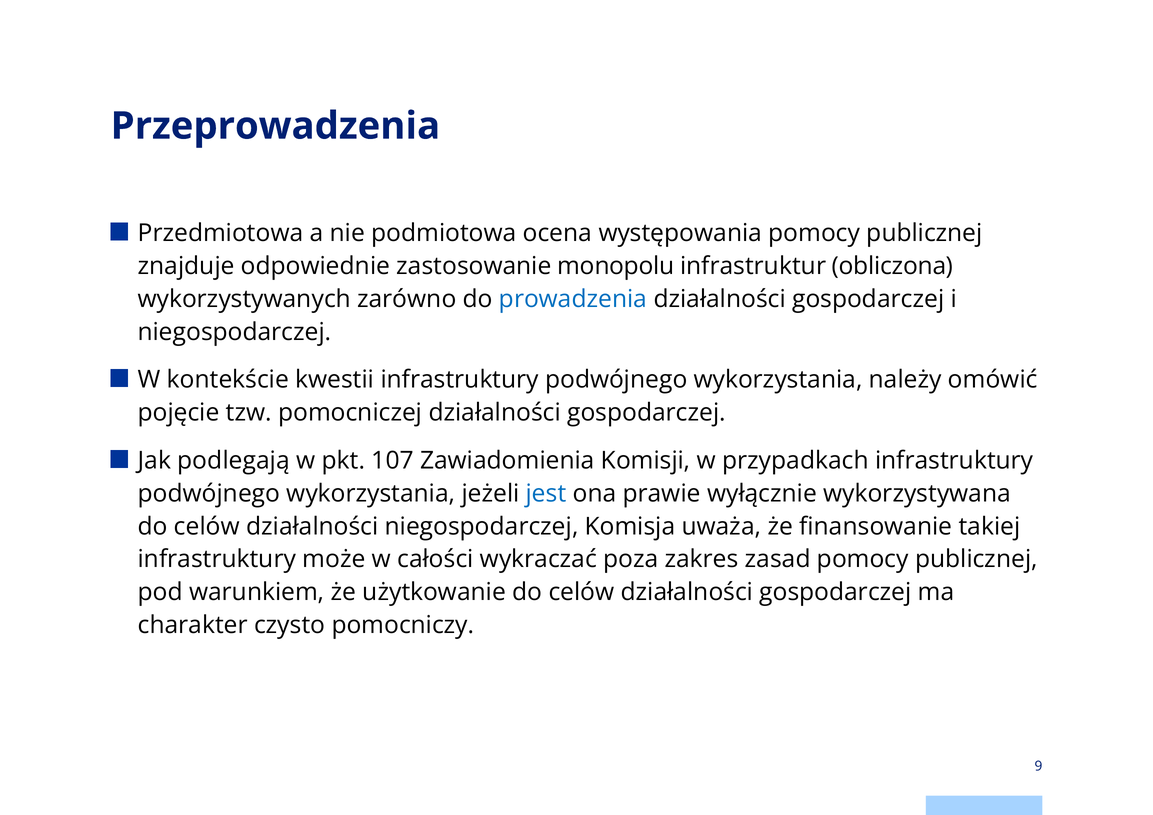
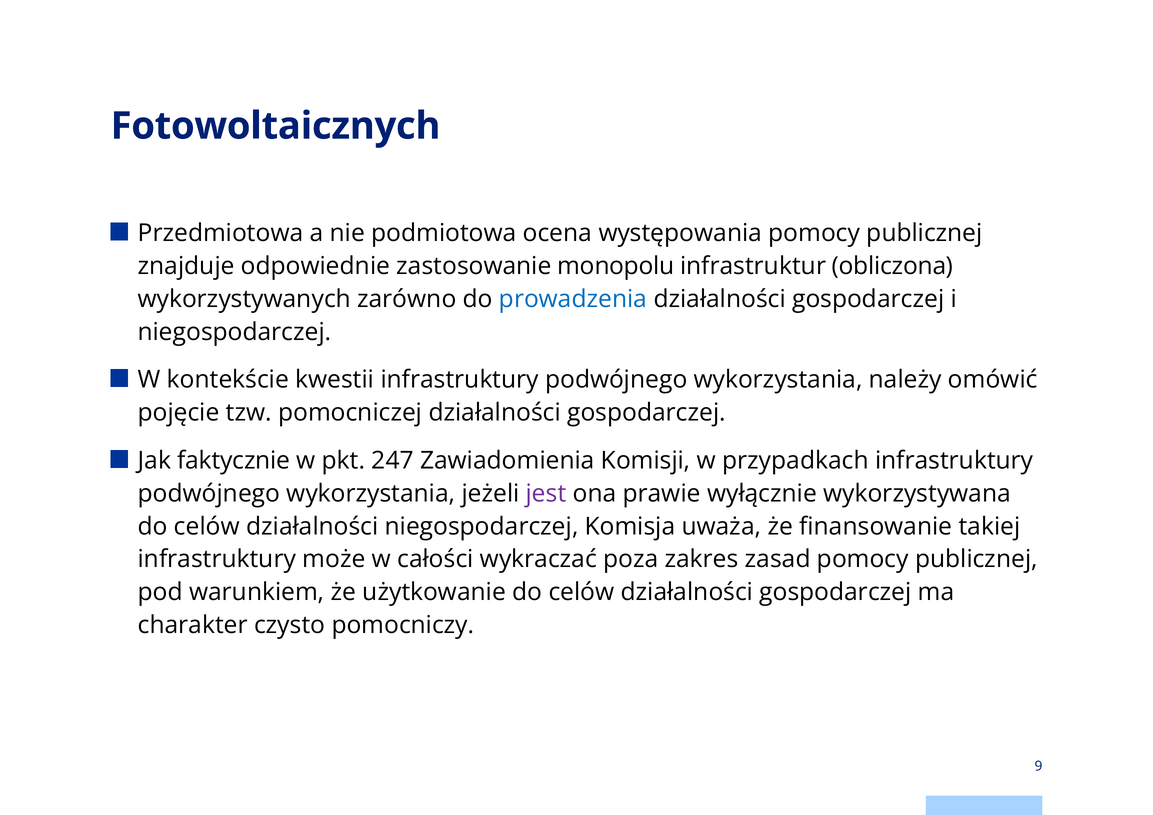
Przeprowadzenia: Przeprowadzenia -> Fotowoltaicznych (276, 126)
podlegają: podlegają -> faktycznie (234, 461)
107: 107 -> 247 (393, 461)
jest colour: blue -> purple (546, 494)
